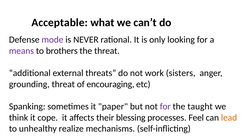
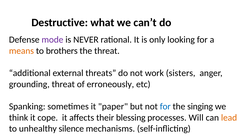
Acceptable: Acceptable -> Destructive (60, 22)
means colour: purple -> orange (21, 51)
encouraging: encouraging -> erroneously (110, 84)
for colour: purple -> blue (165, 106)
taught: taught -> singing (200, 106)
Feel: Feel -> Will (196, 118)
realize: realize -> silence (71, 129)
